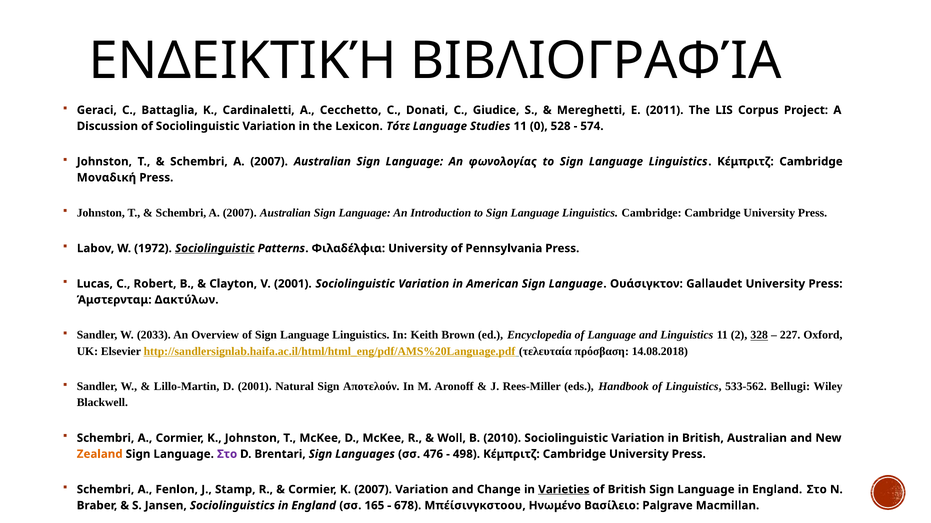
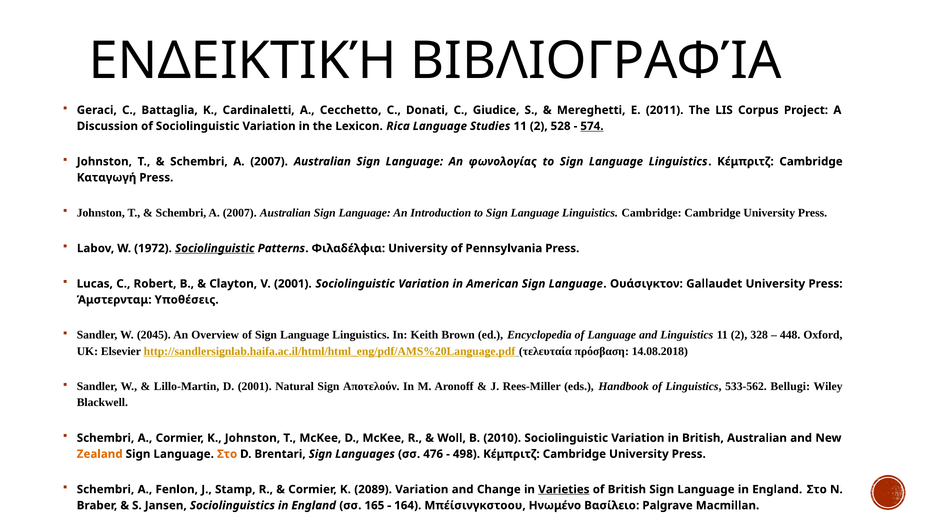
Τότε: Τότε -> Rica (398, 126)
Studies 11 0: 0 -> 2 (539, 126)
574 underline: none -> present (592, 126)
Μοναδική: Μοναδική -> Καταγωγή (107, 178)
Δακτύλων: Δακτύλων -> Υποθέσεις (187, 300)
2033: 2033 -> 2045 (154, 336)
328 underline: present -> none (759, 336)
227: 227 -> 448 (790, 336)
Στο colour: purple -> orange (227, 455)
K 2007: 2007 -> 2089 (373, 490)
678: 678 -> 164 (408, 506)
